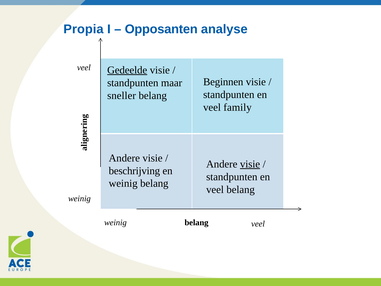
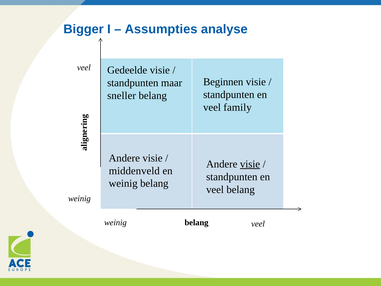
Propia: Propia -> Bigger (84, 29)
Opposanten: Opposanten -> Assumpties (161, 29)
Gedeelde underline: present -> none (127, 70)
beschrijving: beschrijving -> middenveld (134, 171)
